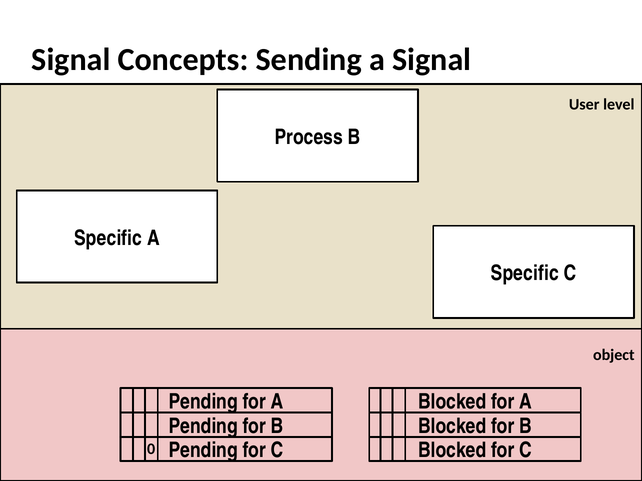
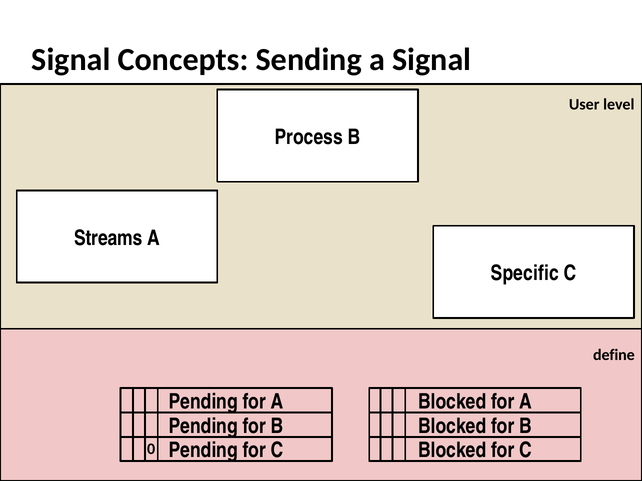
Specific: Specific -> Streams (108, 238)
object: object -> define (614, 355)
